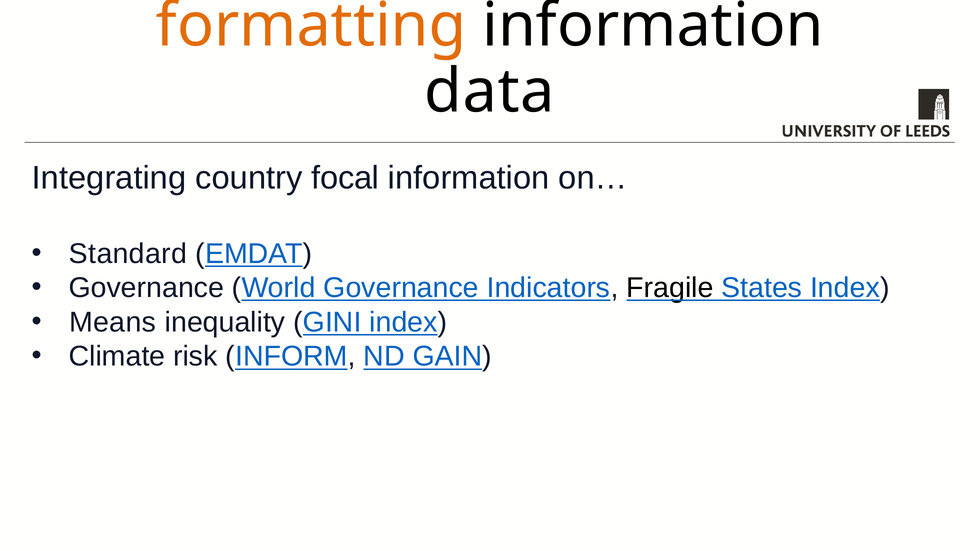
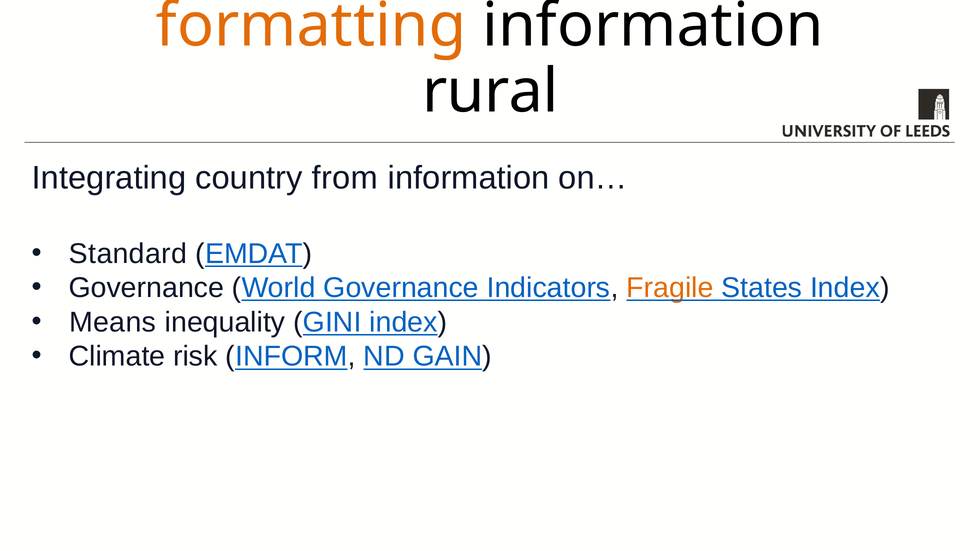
data: data -> rural (490, 92)
focal: focal -> from (345, 178)
Fragile colour: black -> orange (670, 288)
